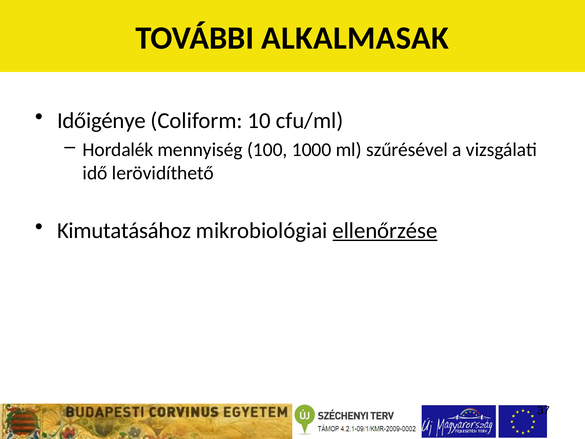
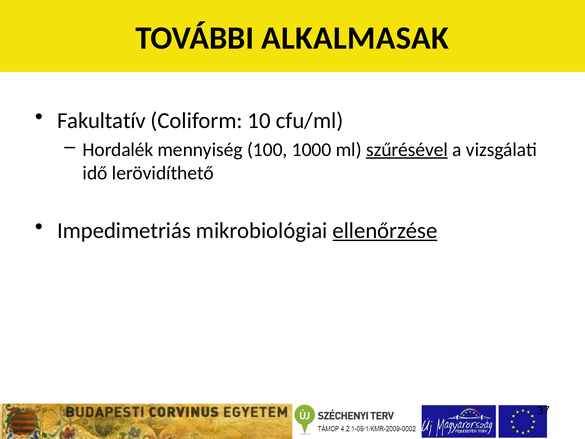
Időigénye: Időigénye -> Fakultatív (101, 121)
szűrésével underline: none -> present (407, 150)
Kimutatásához: Kimutatásához -> Impedimetriás (124, 230)
